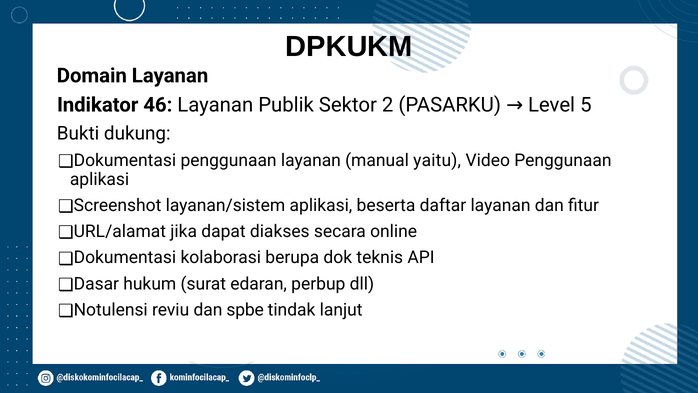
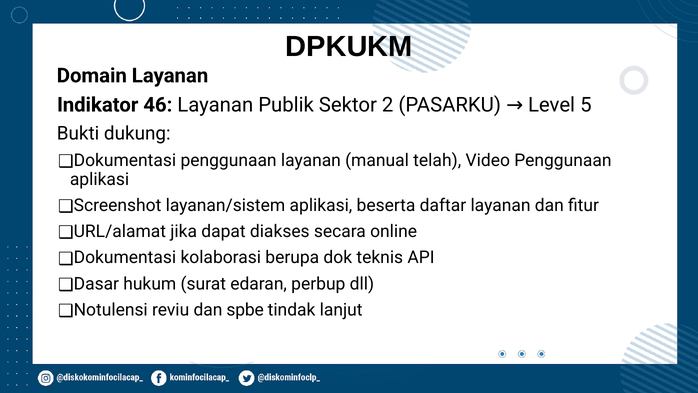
yaitu: yaitu -> telah (437, 160)
